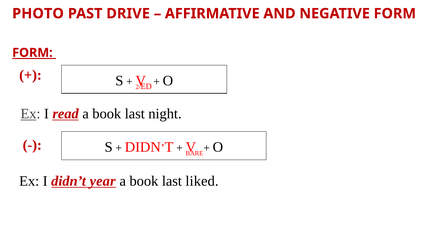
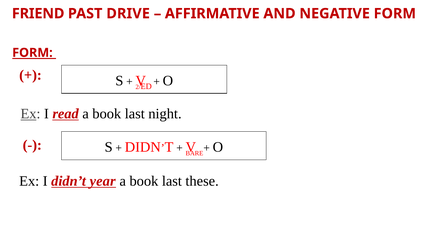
PHOTO: PHOTO -> FRIEND (38, 14)
liked: liked -> these (202, 181)
